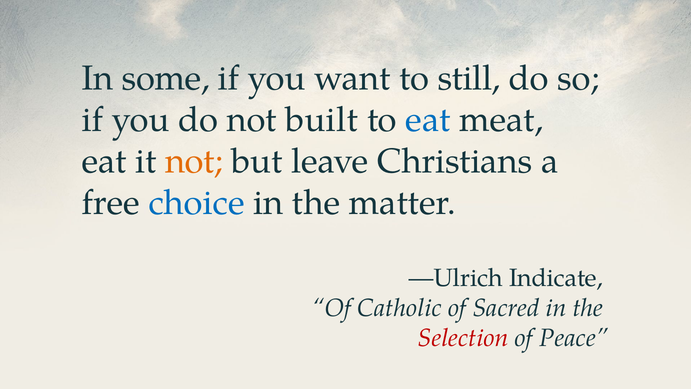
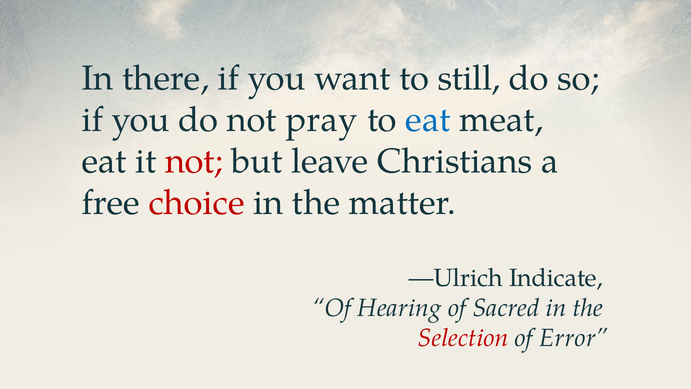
some: some -> there (166, 78)
built: built -> pray (322, 120)
not colour: orange -> red (194, 161)
choice colour: blue -> red (197, 203)
Catholic: Catholic -> Hearing (400, 308)
Peace: Peace -> Error (574, 338)
